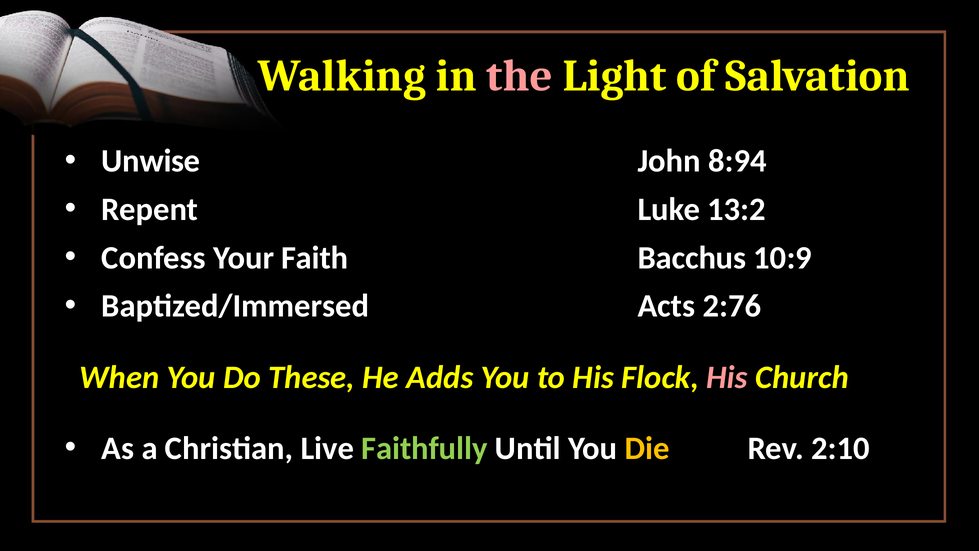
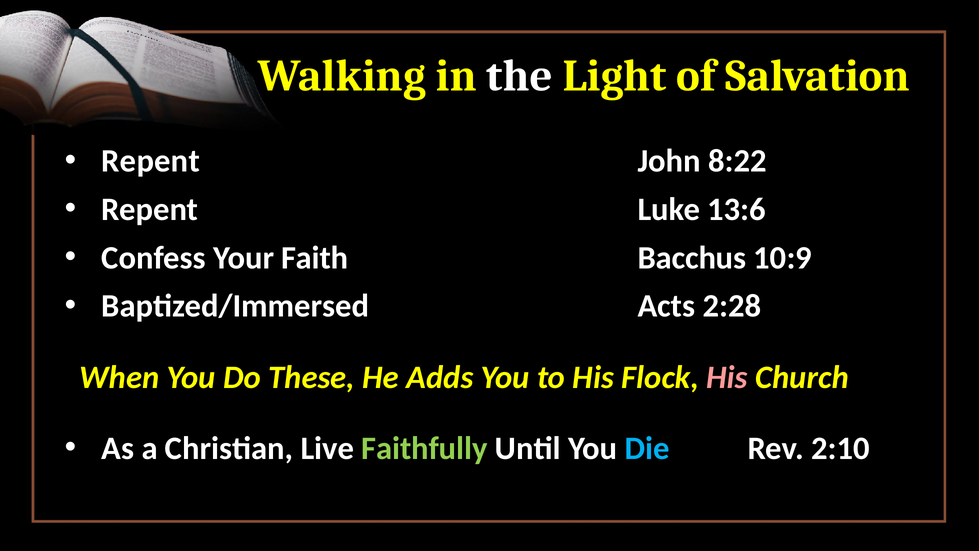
the colour: pink -> white (520, 76)
Unwise: Unwise -> Repent (151, 161)
8:94: 8:94 -> 8:22 (737, 161)
13:2: 13:2 -> 13:6 (737, 209)
2:76: 2:76 -> 2:28 (732, 306)
Die colour: yellow -> light blue (647, 448)
